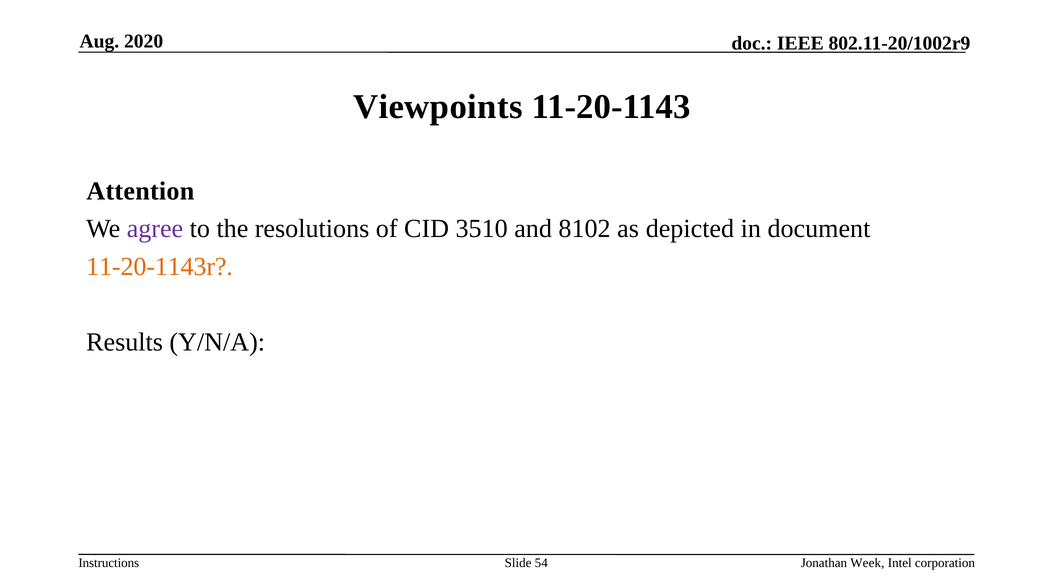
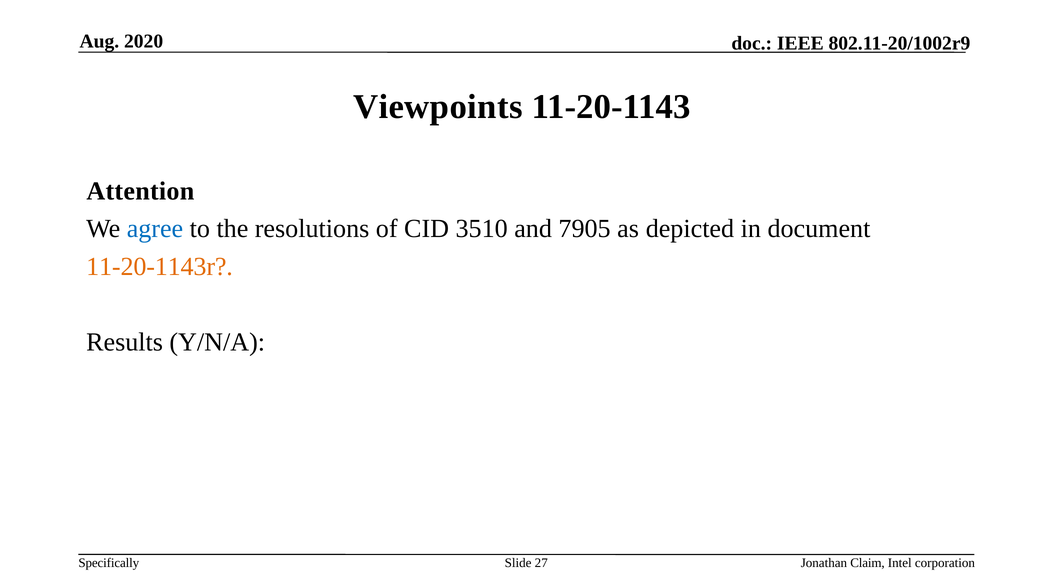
agree colour: purple -> blue (155, 229)
8102: 8102 -> 7905 (585, 229)
Instructions: Instructions -> Specifically (109, 563)
54: 54 -> 27 (541, 563)
Week: Week -> Claim (868, 563)
